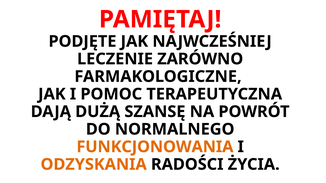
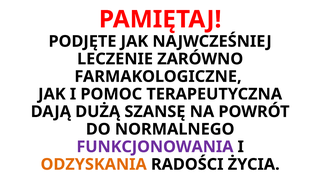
FUNKCJONOWANIA colour: orange -> purple (155, 147)
